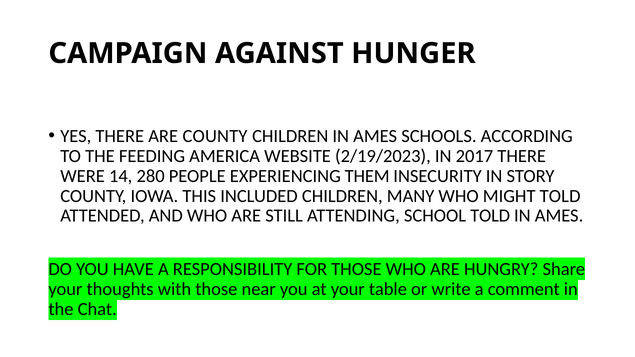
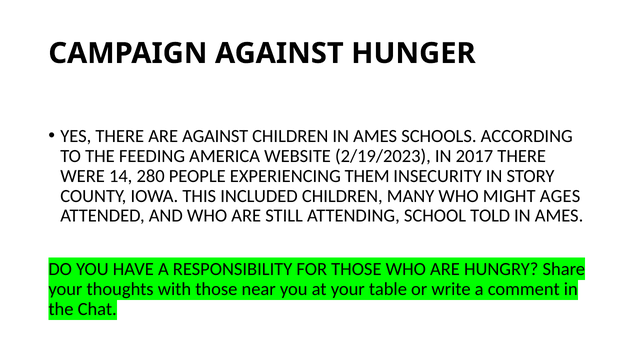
ARE COUNTY: COUNTY -> AGAINST (215, 136)
MIGHT TOLD: TOLD -> AGES (560, 196)
